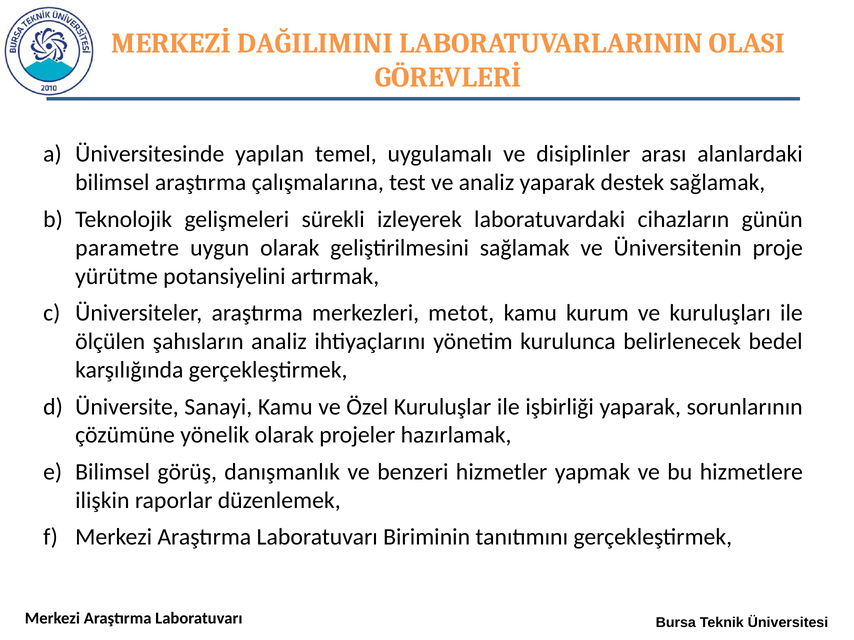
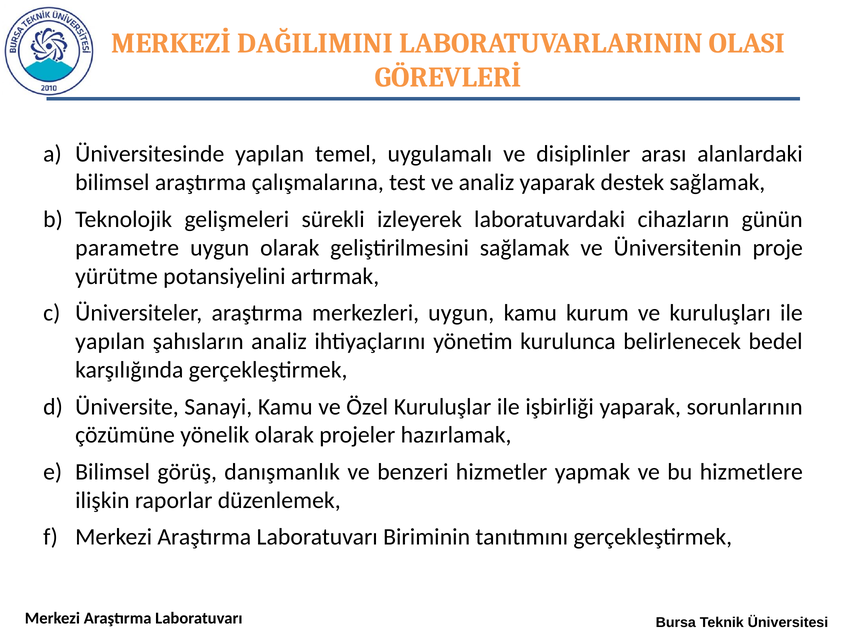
merkezleri metot: metot -> uygun (461, 313)
ölçülen: ölçülen -> yapılan (110, 342)
